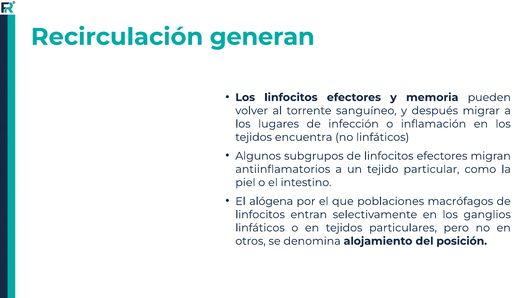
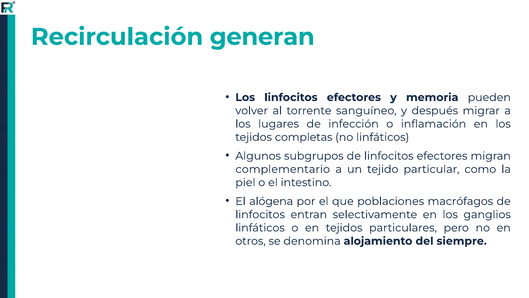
encuentra: encuentra -> completas (304, 137)
antiinflamatorios: antiinflamatorios -> complementario (283, 169)
posición: posición -> siempre (462, 241)
